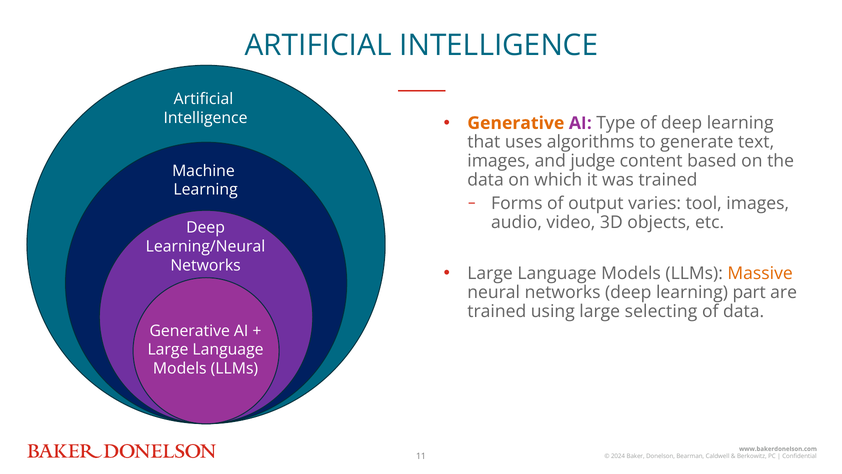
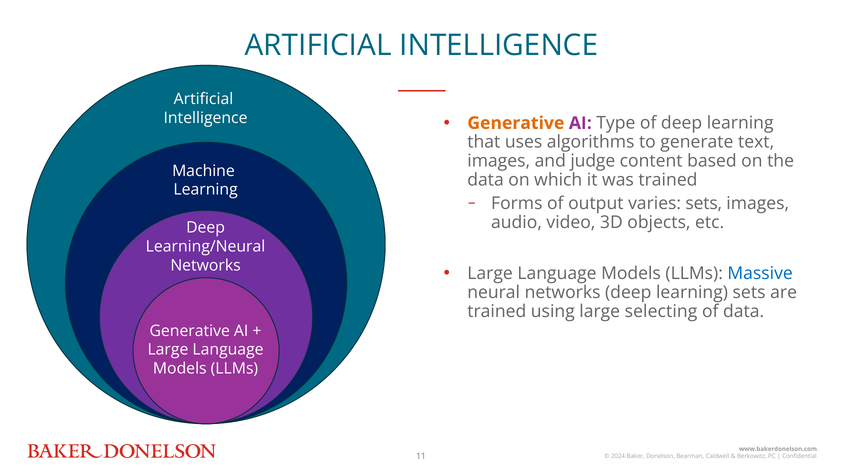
varies tool: tool -> sets (704, 203)
Massive colour: orange -> blue (760, 273)
learning part: part -> sets (749, 292)
